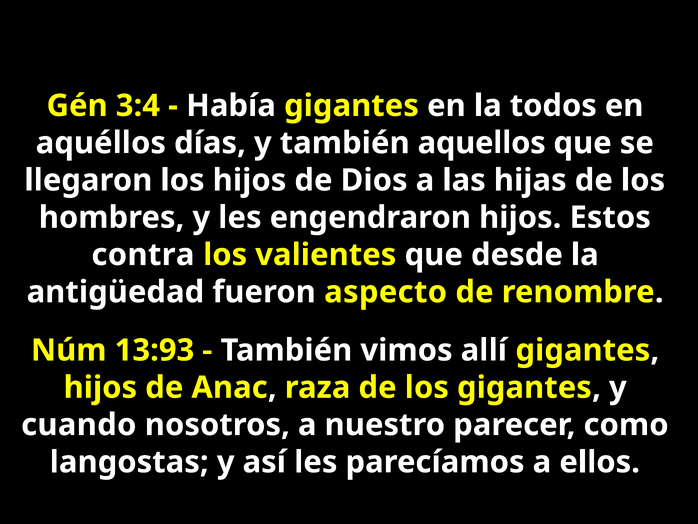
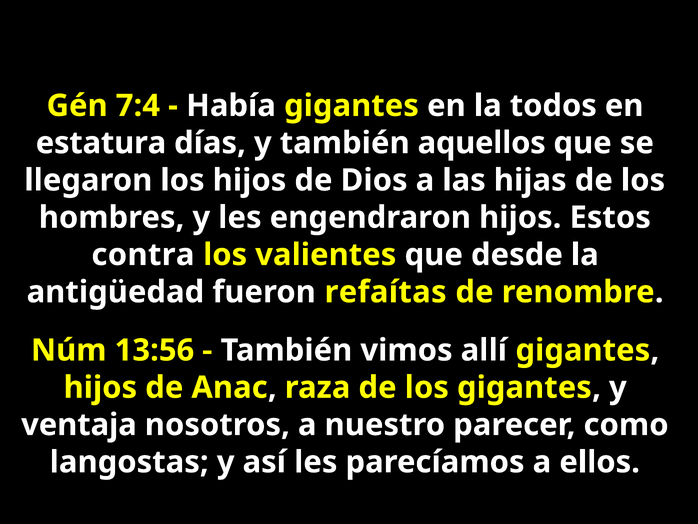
3:4: 3:4 -> 7:4 (138, 106)
aquéllos: aquéllos -> estatura (101, 143)
aspecto: aspecto -> refaítas (386, 292)
13:93: 13:93 -> 13:56 (154, 350)
cuando: cuando -> ventaja (79, 424)
